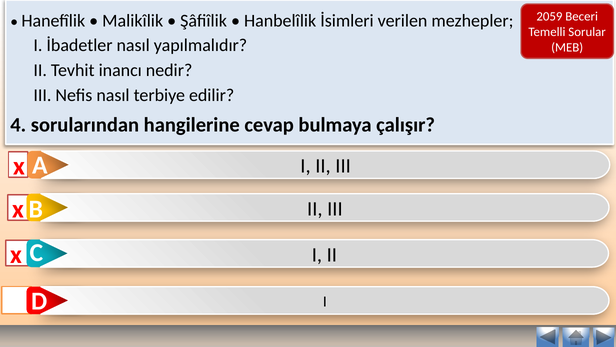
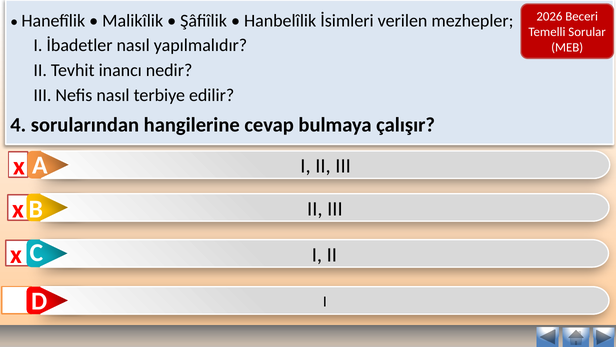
2059: 2059 -> 2026 (549, 17)
